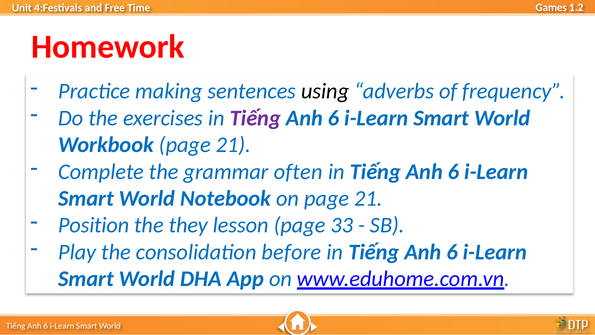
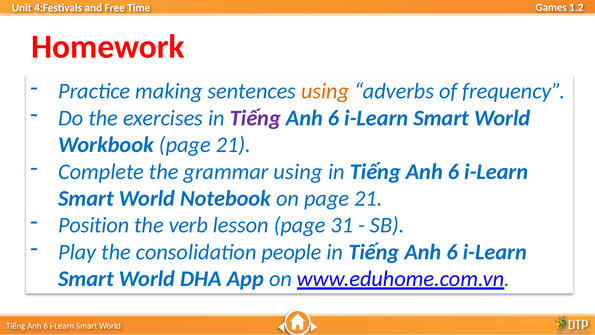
using colour: black -> orange (325, 91)
grammar often: often -> using (298, 172)
they: they -> verb (188, 225)
33: 33 -> 31 (342, 225)
before: before -> people (292, 252)
